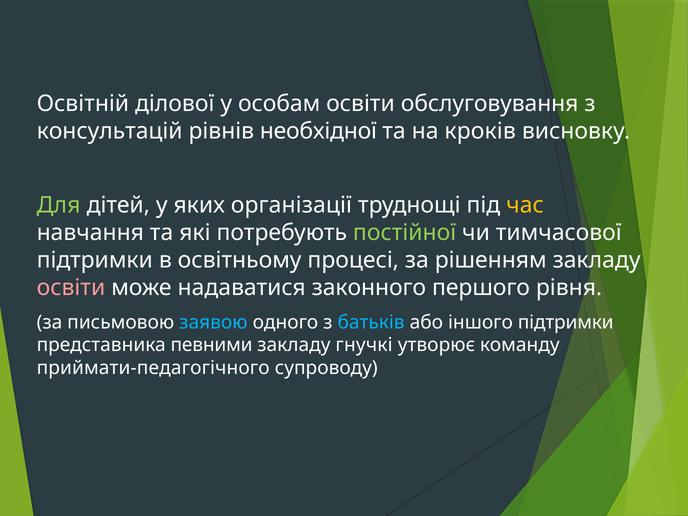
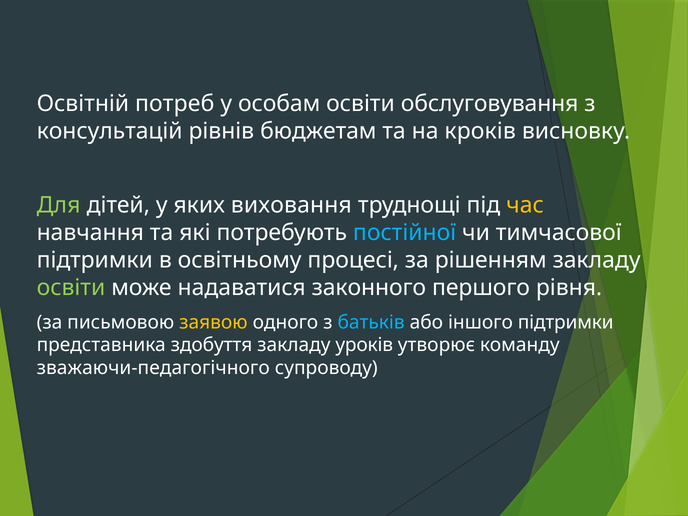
ділової: ділової -> потреб (175, 103)
необхідної: необхідної -> бюджетам (318, 131)
організації: організації -> виховання (291, 205)
постійної colour: light green -> light blue (405, 233)
освіти colour: pink -> light green (71, 288)
заявою colour: light blue -> yellow (213, 322)
певними: певними -> здобуття (212, 345)
гнучкі: гнучкі -> уроків (364, 345)
приймати-педагогічного: приймати-педагогічного -> зважаючи-педагогічного (153, 368)
